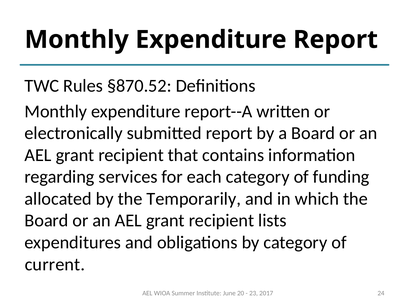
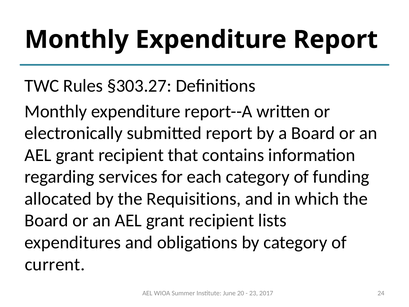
§870.52: §870.52 -> §303.27 (139, 86)
Temporarily: Temporarily -> Requisitions (194, 199)
